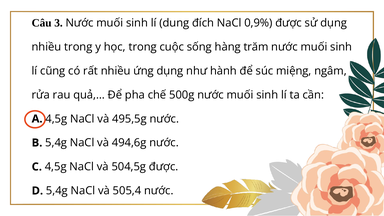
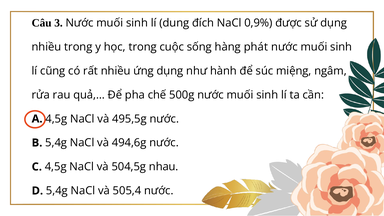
trăm: trăm -> phát (256, 47)
504,5g được: được -> nhau (164, 167)
